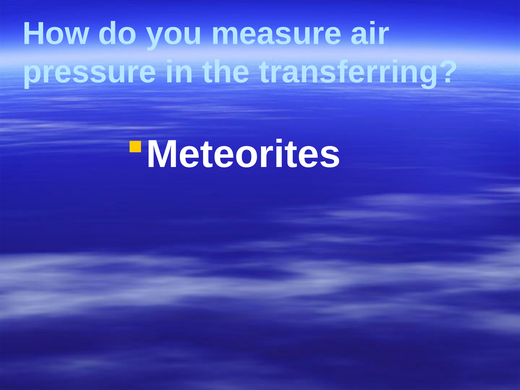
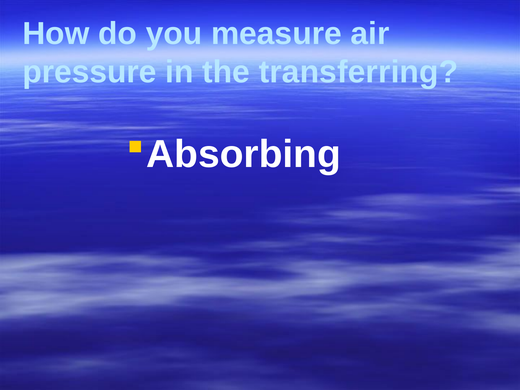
Meteorites: Meteorites -> Absorbing (243, 154)
